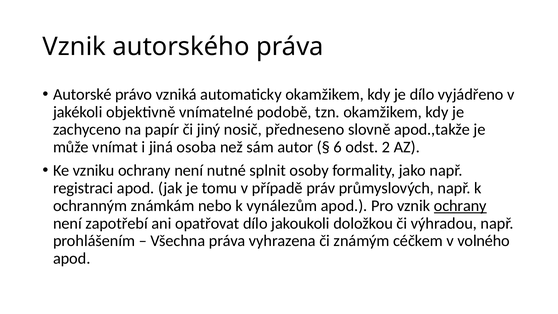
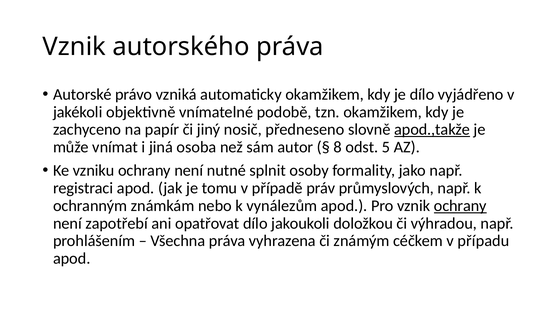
apod.,takže underline: none -> present (432, 130)
6: 6 -> 8 (338, 147)
2: 2 -> 5 (386, 147)
volného: volného -> případu (483, 241)
